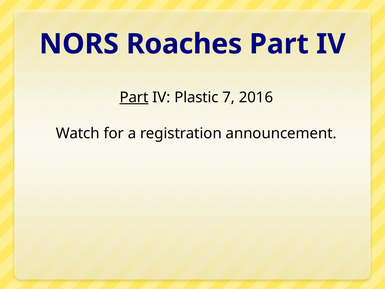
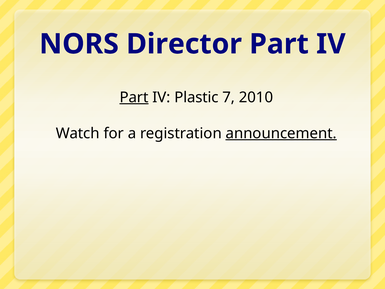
Roaches: Roaches -> Director (184, 44)
2016: 2016 -> 2010 (256, 97)
announcement underline: none -> present (281, 133)
